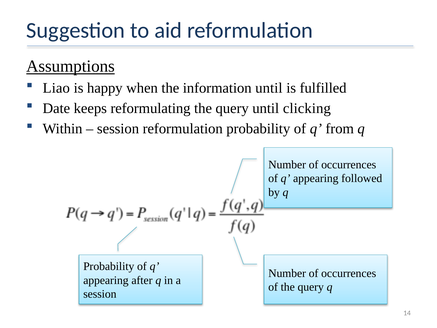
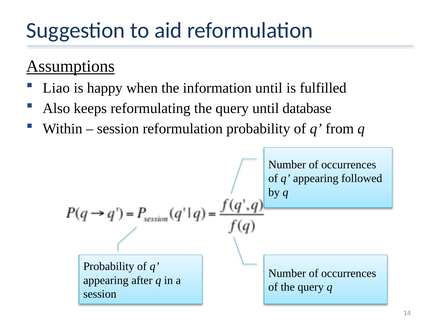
Date: Date -> Also (56, 108)
clicking: clicking -> database (307, 108)
